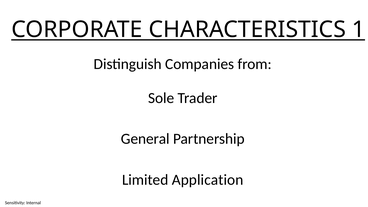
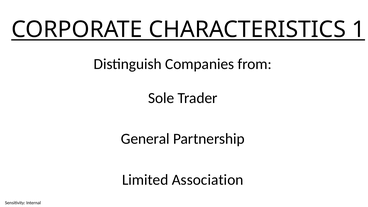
Application: Application -> Association (208, 180)
